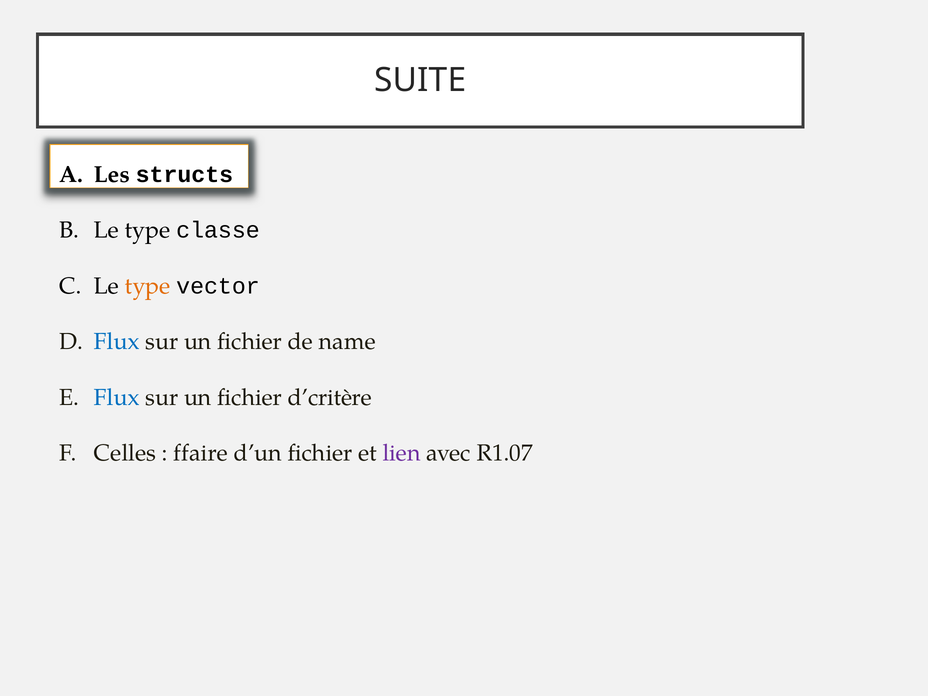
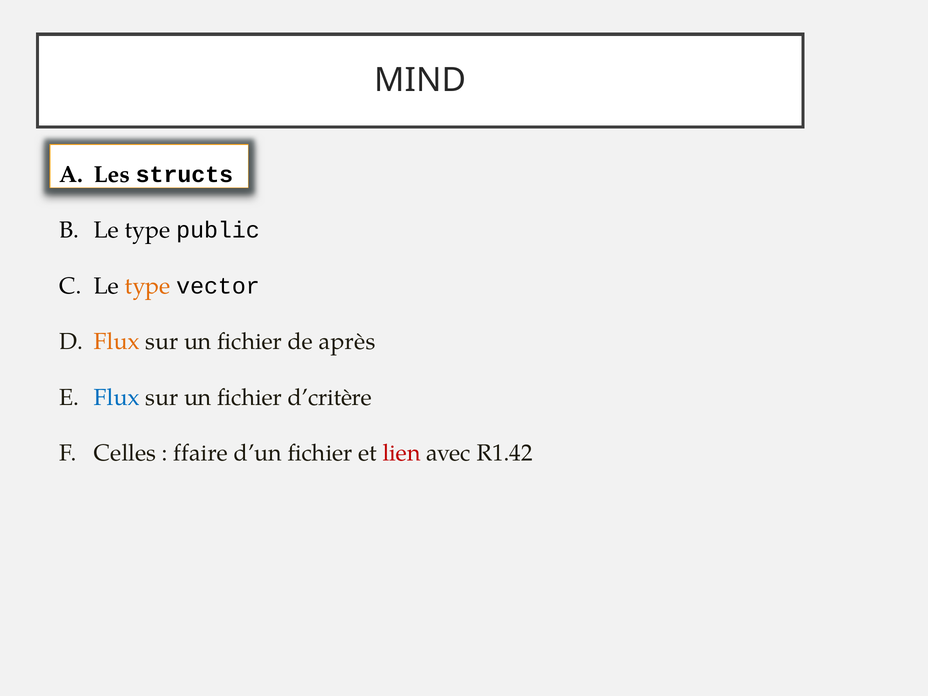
SUITE: SUITE -> MIND (420, 80)
classe: classe -> public (218, 230)
Flux colour: blue -> orange (117, 342)
name: name -> après (347, 342)
lien colour: purple -> red (402, 453)
R1.07: R1.07 -> R1.42 (505, 453)
